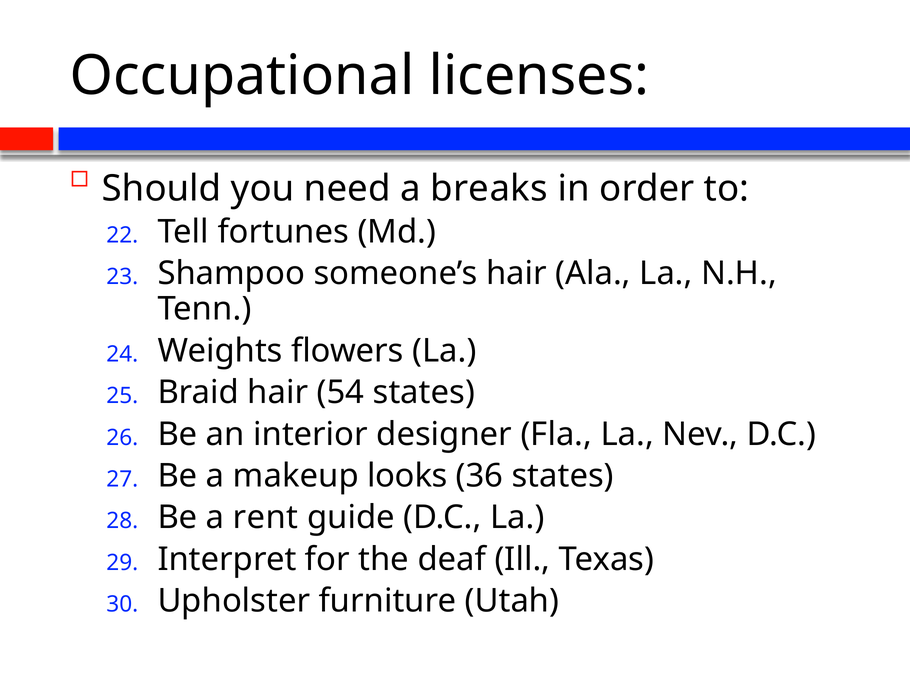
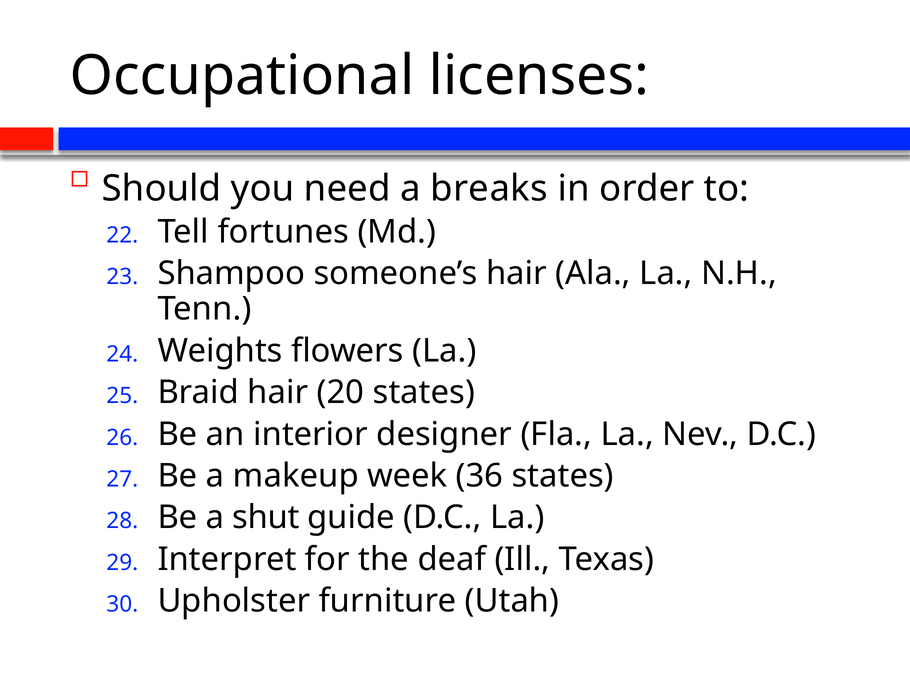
54: 54 -> 20 (340, 392)
looks: looks -> week (407, 476)
rent: rent -> shut (266, 517)
